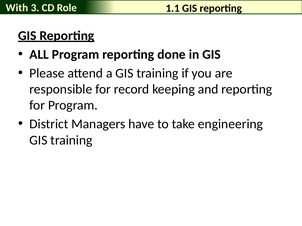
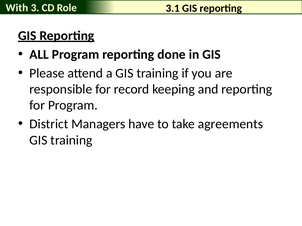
1.1: 1.1 -> 3.1 (173, 8)
engineering: engineering -> agreements (231, 124)
